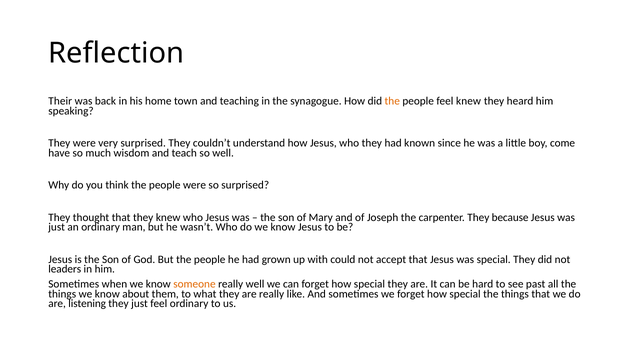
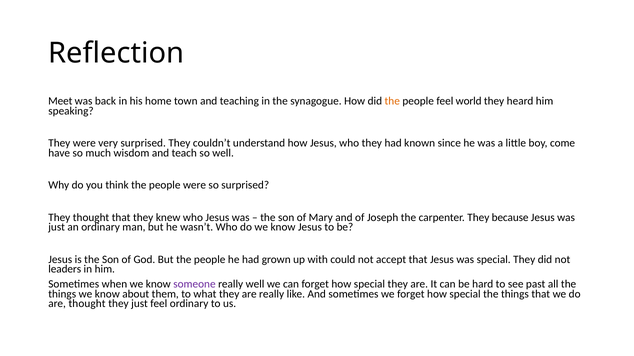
Their: Their -> Meet (60, 101)
feel knew: knew -> world (469, 101)
someone colour: orange -> purple (194, 285)
are listening: listening -> thought (87, 304)
